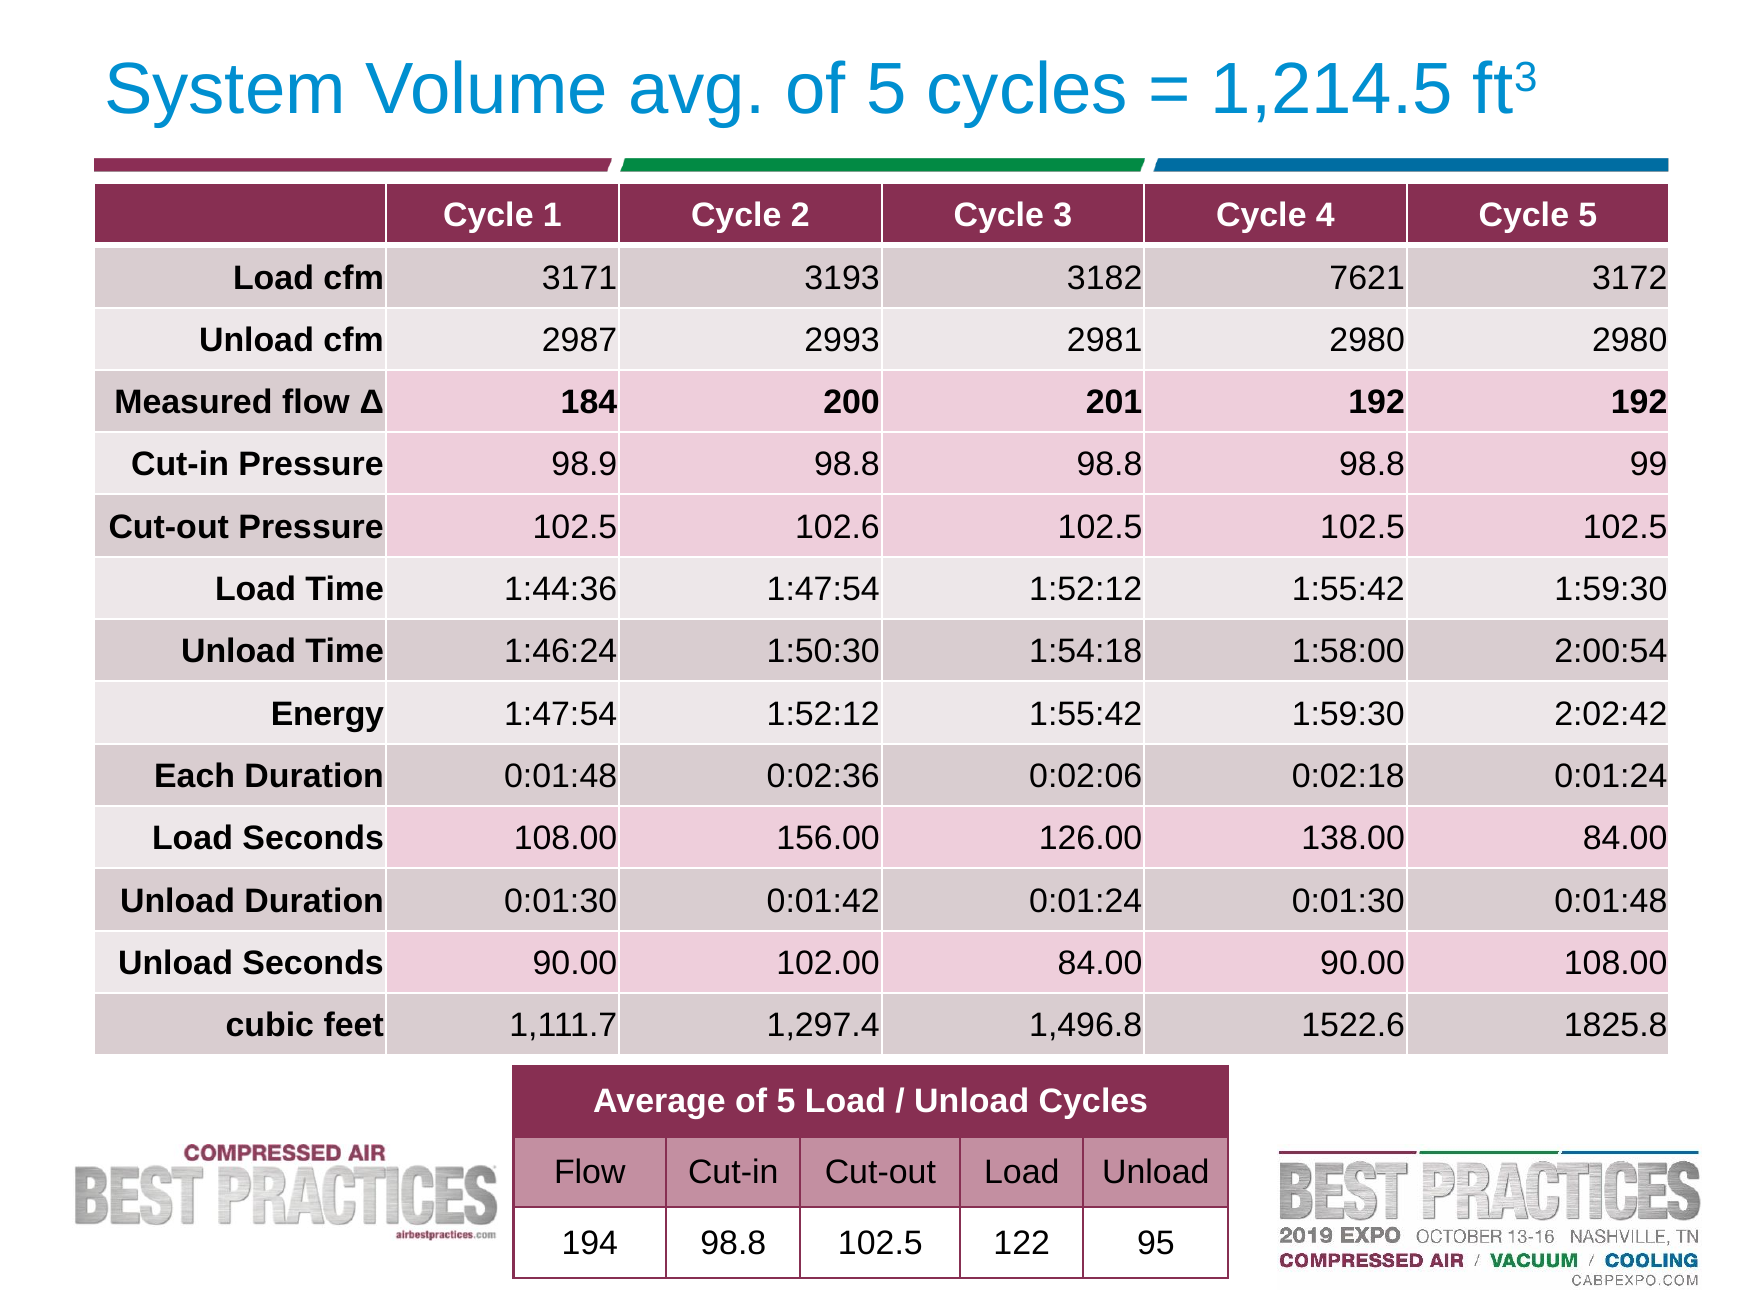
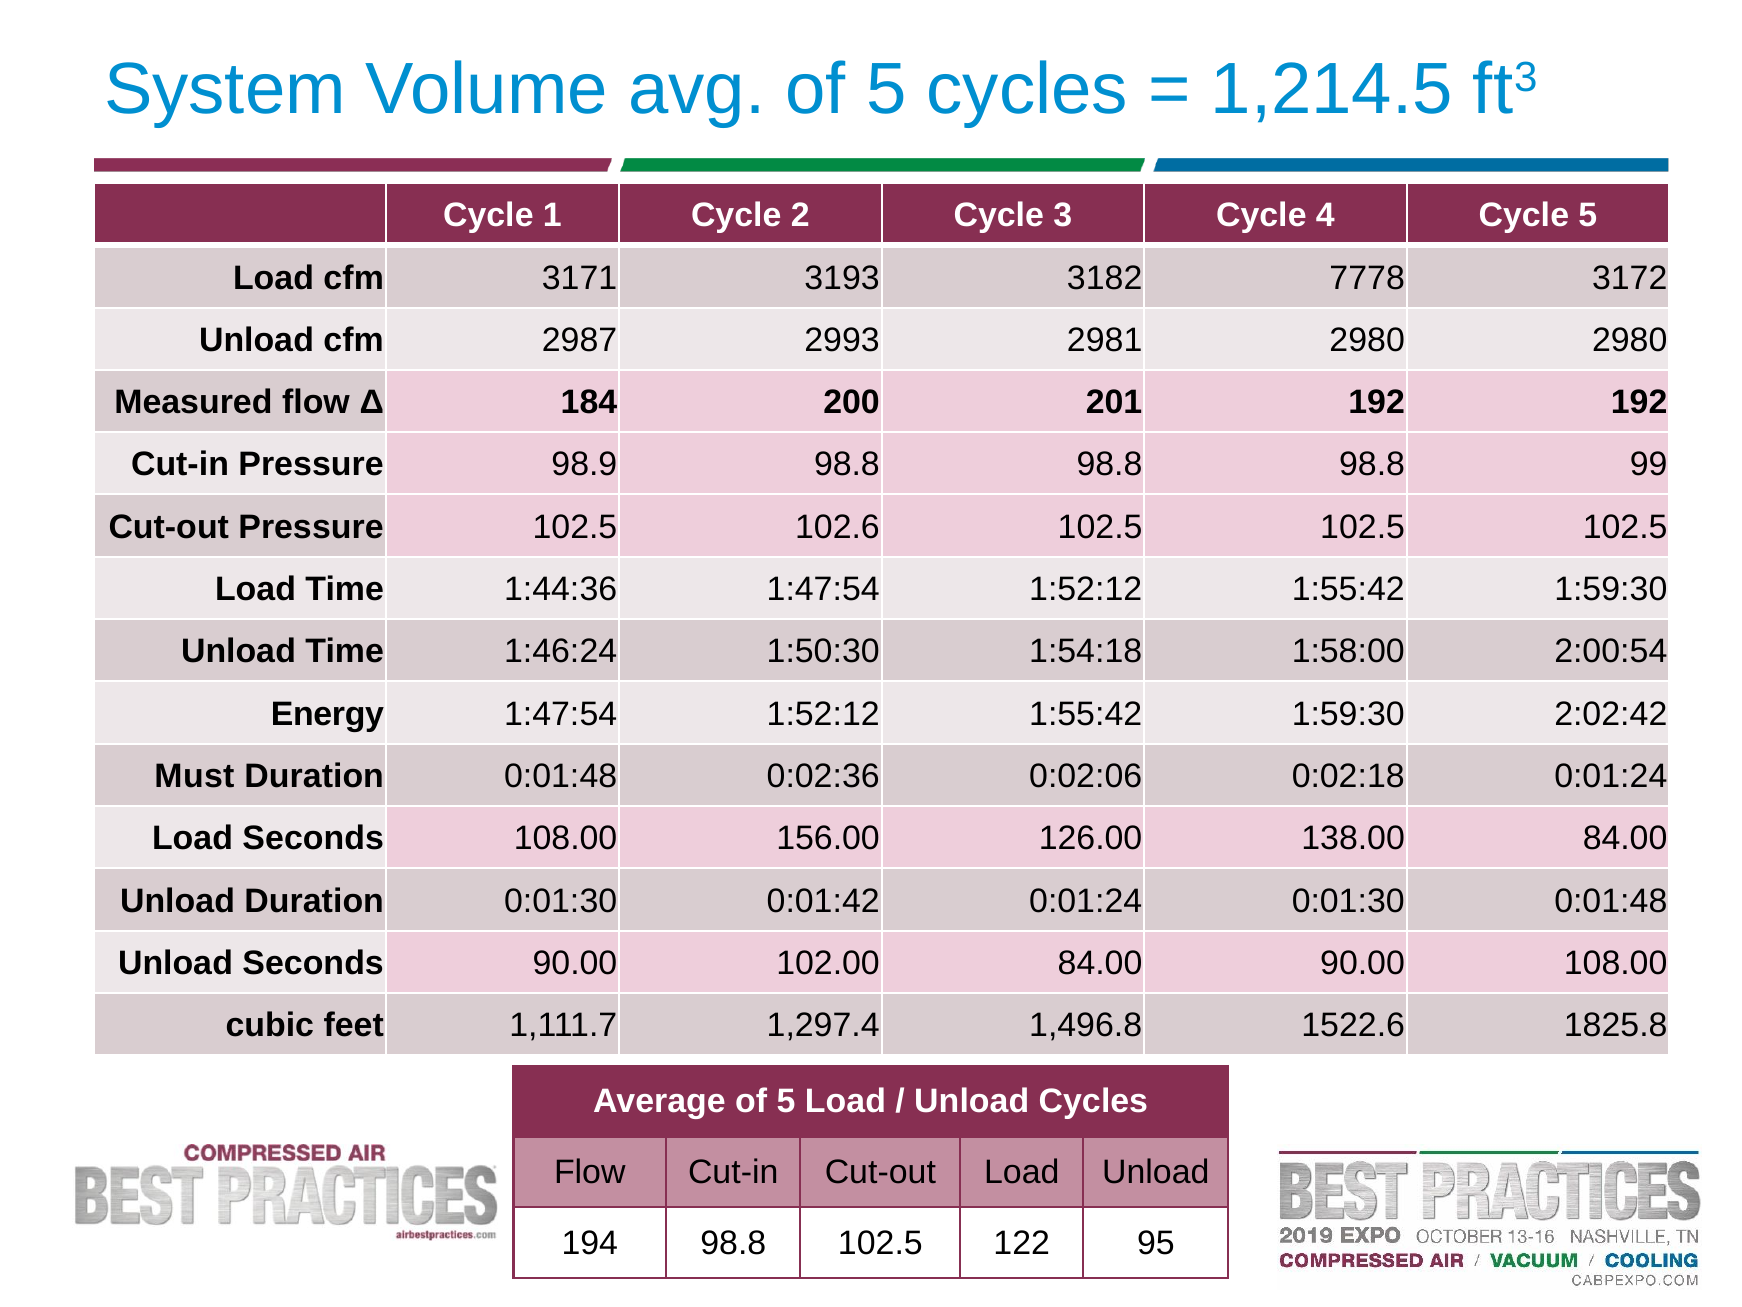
7621: 7621 -> 7778 (1367, 278)
Each: Each -> Must (194, 776)
